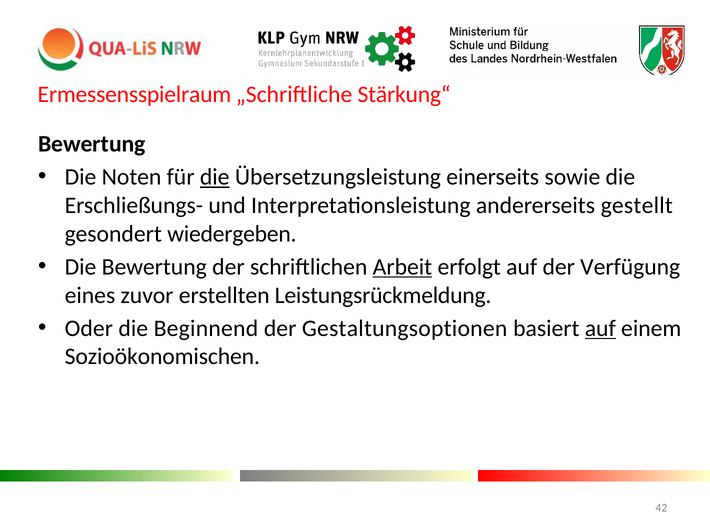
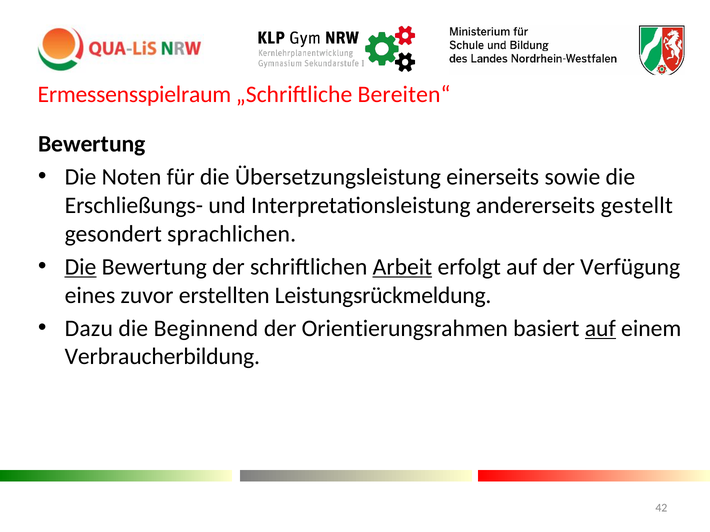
Stärkung“: Stärkung“ -> Bereiten“ (404, 94)
die underline: present -> none (215, 177)
wiedergeben: wiedergeben -> sprachlichen (232, 234)
Die underline: none -> present (81, 267)
Oder: Oder -> Dazu (89, 329)
Gestaltungsoptionen: Gestaltungsoptionen -> Orientierungsrahmen (405, 329)
Sozioökonomischen: Sozioökonomischen -> Verbraucherbildung (162, 357)
